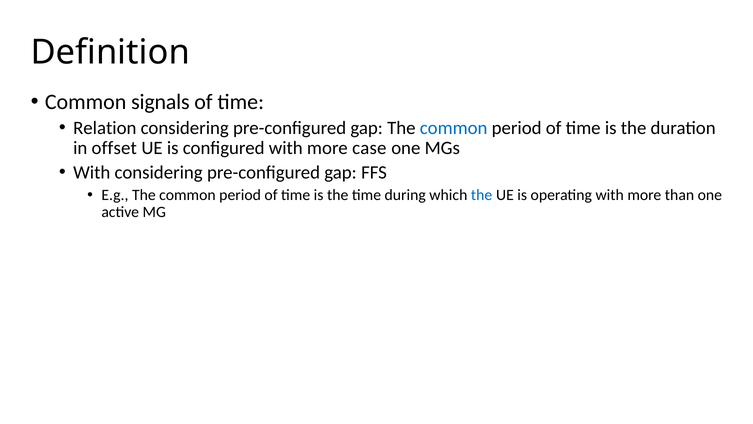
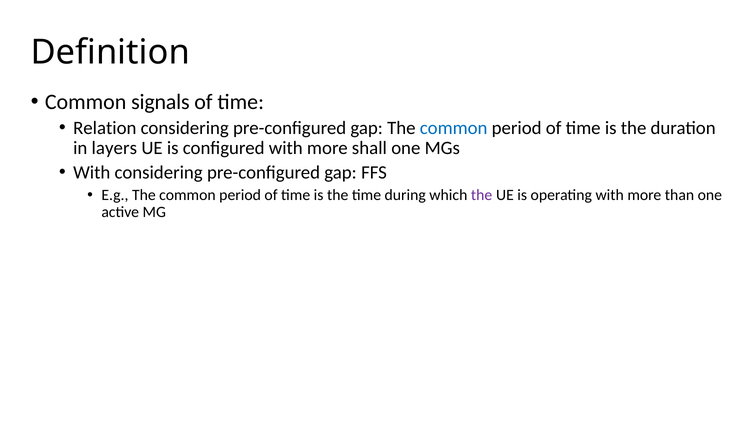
offset: offset -> layers (114, 148)
case: case -> shall (369, 148)
the colour: blue -> purple (482, 195)
